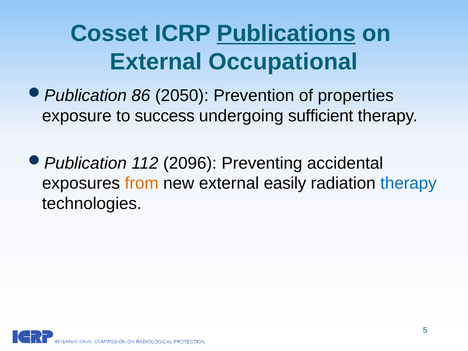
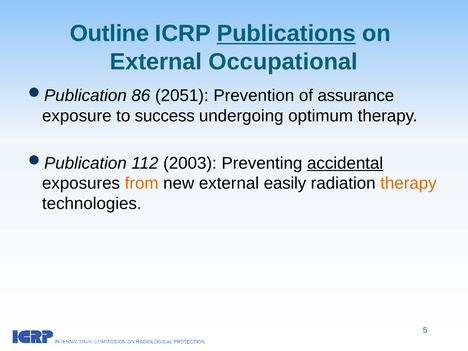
Cosset: Cosset -> Outline (109, 34)
2050: 2050 -> 2051 (182, 96)
properties: properties -> assurance (356, 96)
sufficient: sufficient -> optimum (321, 116)
2096: 2096 -> 2003 (190, 163)
accidental underline: none -> present (345, 163)
therapy colour: blue -> orange (408, 183)
